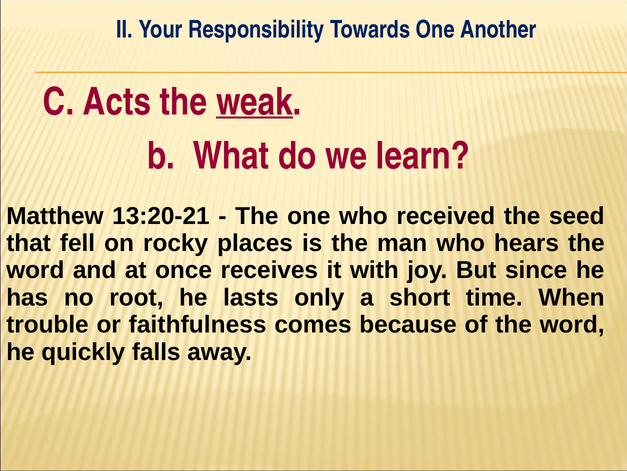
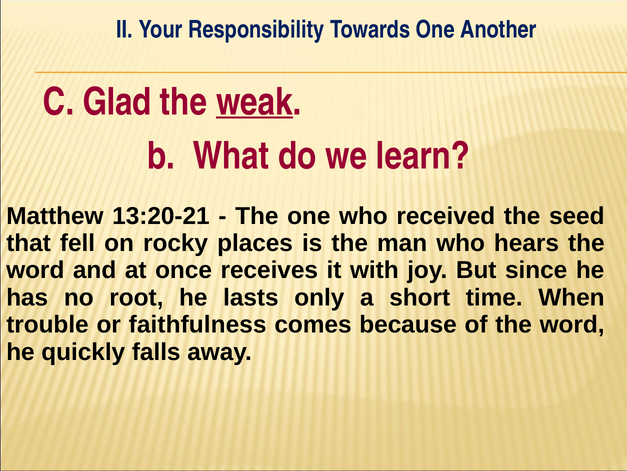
Acts: Acts -> Glad (117, 102)
